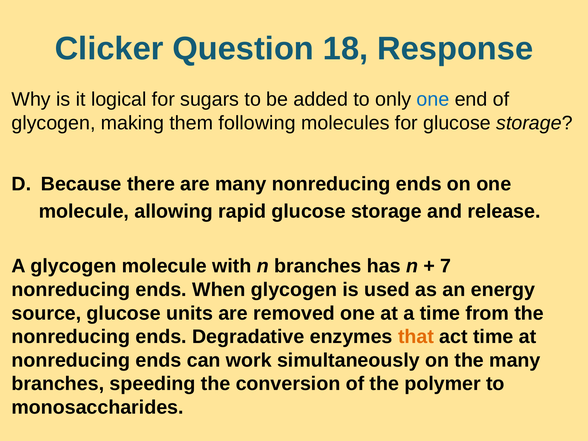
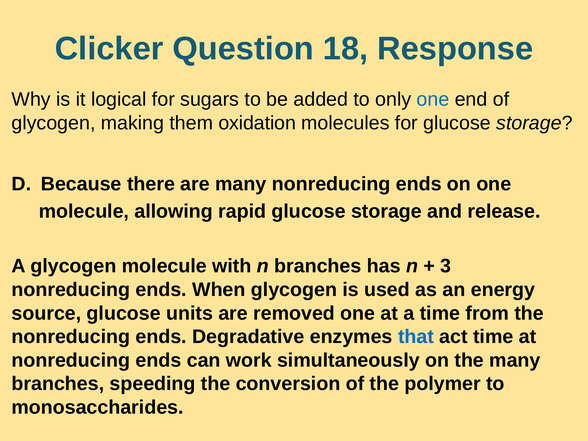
following: following -> oxidation (257, 123)
7: 7 -> 3 (446, 266)
that colour: orange -> blue (416, 337)
